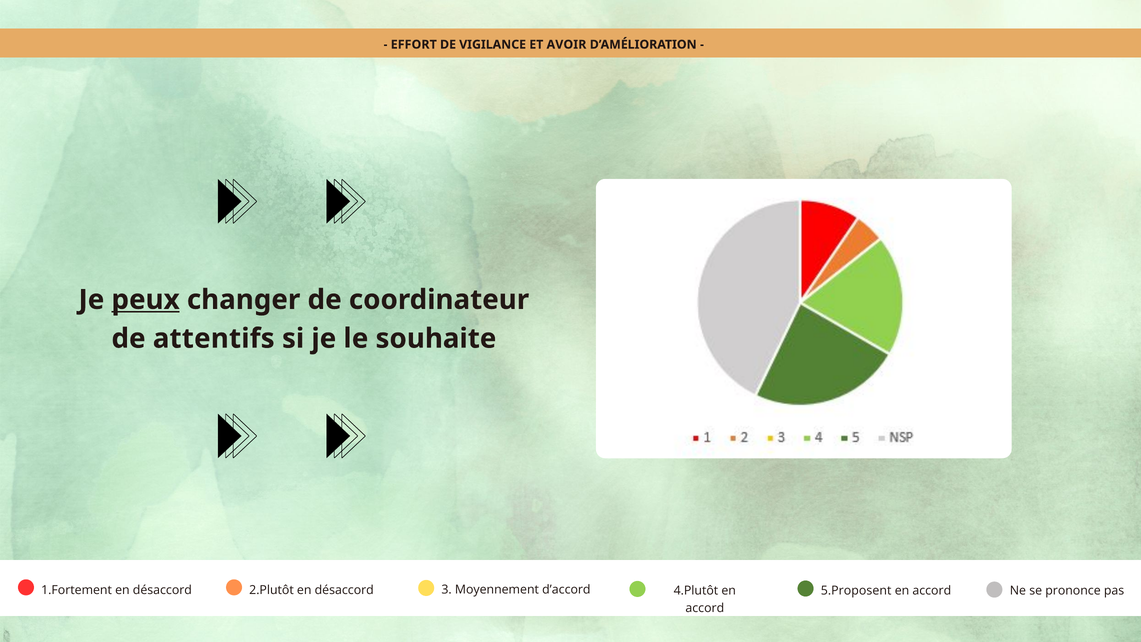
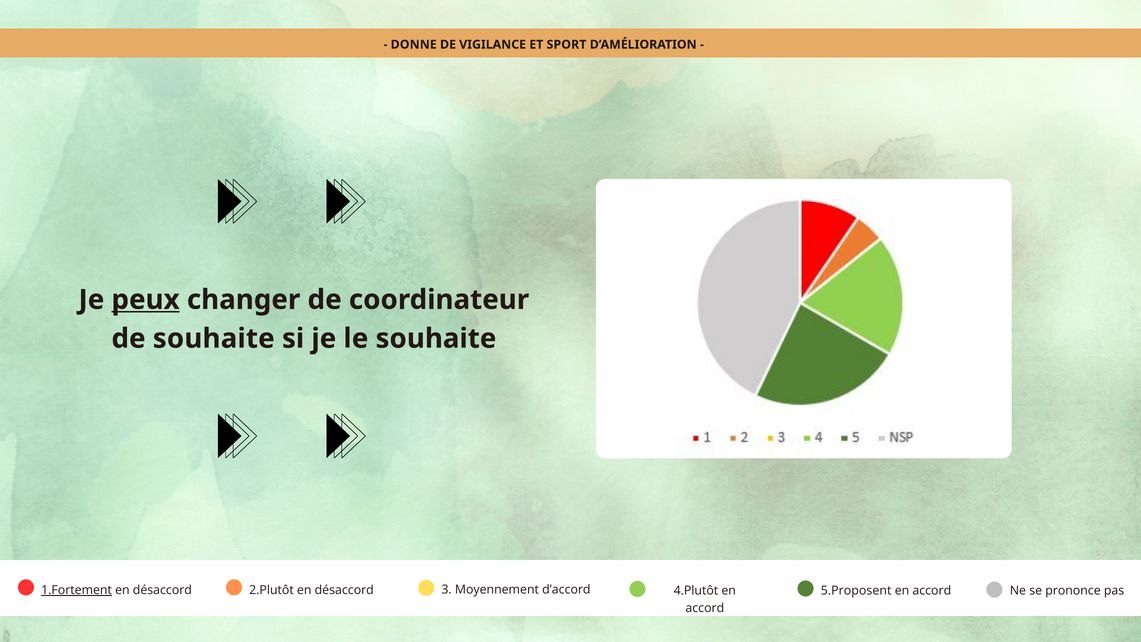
EFFORT: EFFORT -> DONNE (414, 45)
AVOIR: AVOIR -> SPORT (566, 45)
de attentifs: attentifs -> souhaite (214, 338)
1.Fortement underline: none -> present (77, 590)
